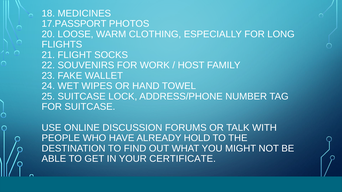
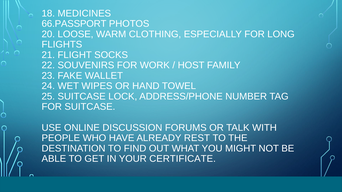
17.PASSPORT: 17.PASSPORT -> 66.PASSPORT (74, 24)
HOLD: HOLD -> REST (197, 138)
